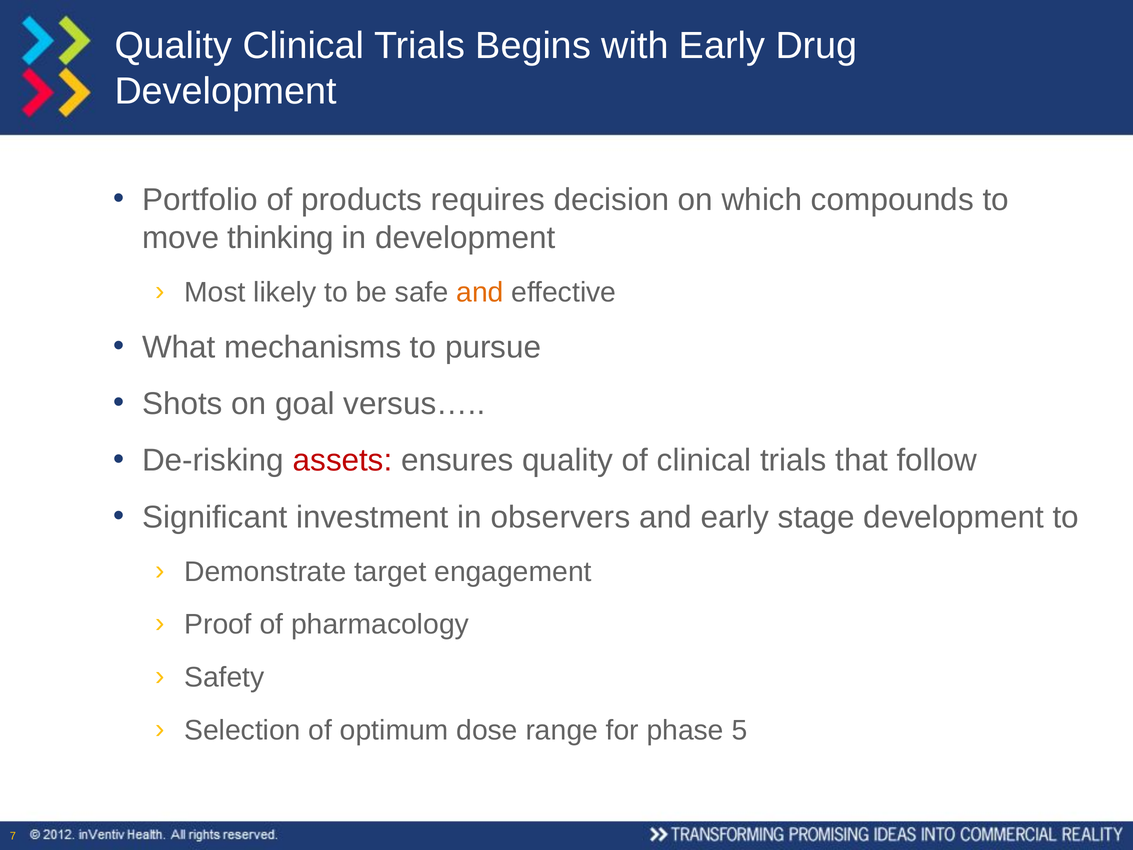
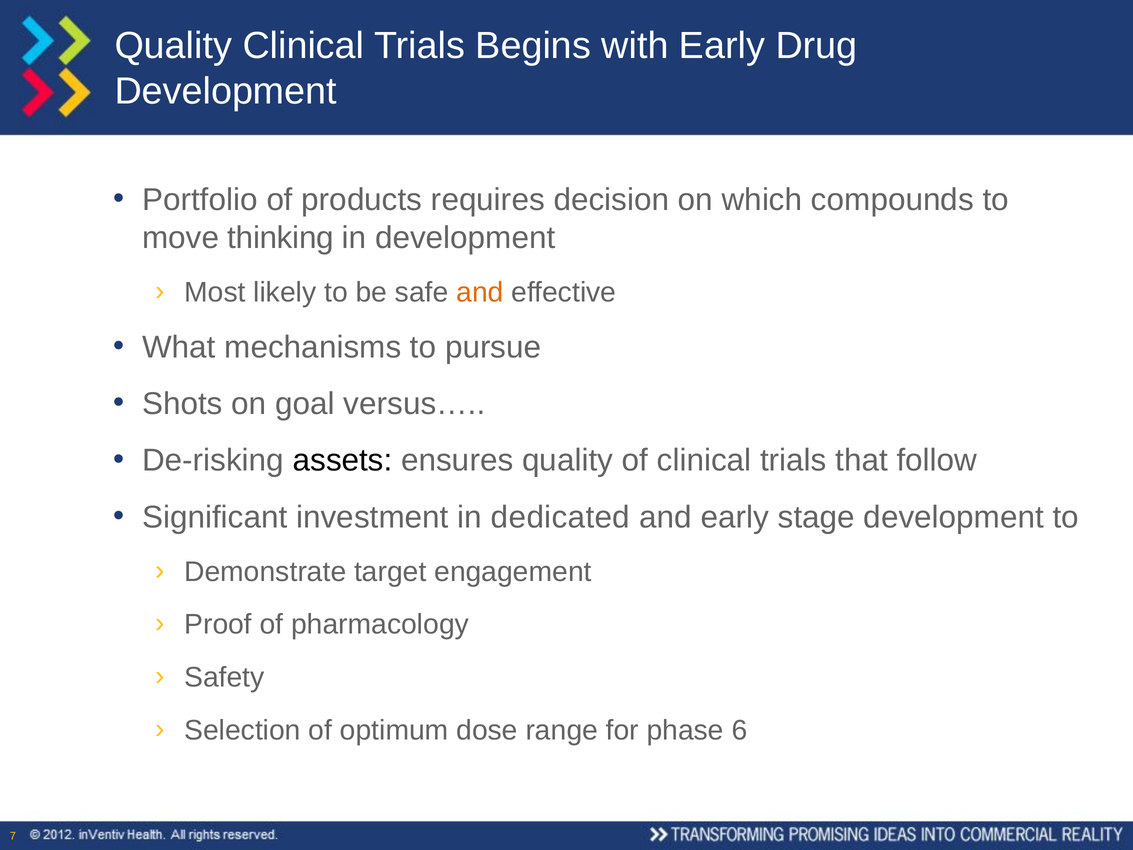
assets colour: red -> black (343, 460)
observers: observers -> dedicated (560, 517)
5: 5 -> 6 (739, 730)
